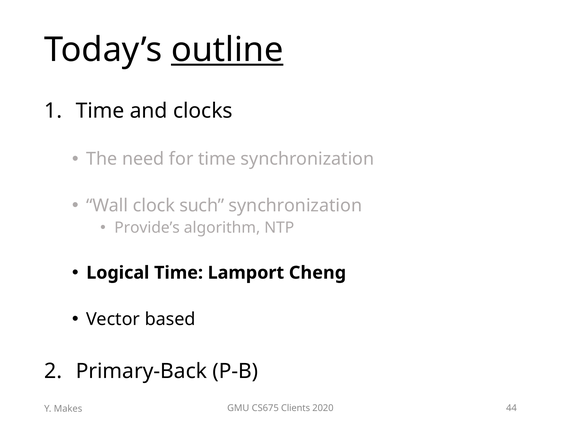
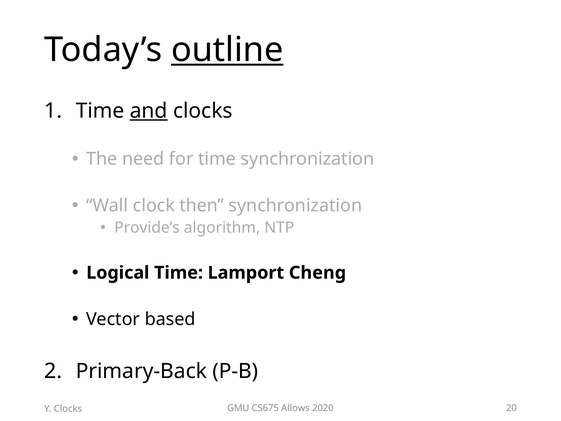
and underline: none -> present (149, 111)
such: such -> then (202, 205)
Clients: Clients -> Allows (295, 408)
44: 44 -> 20 (511, 408)
Y Makes: Makes -> Clocks (68, 408)
